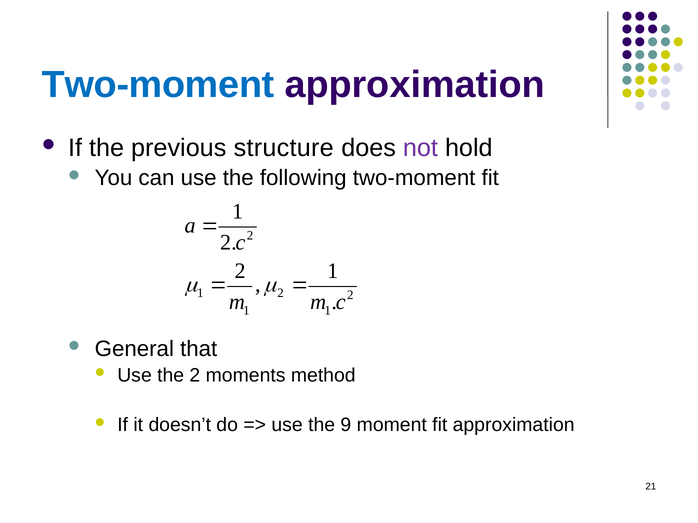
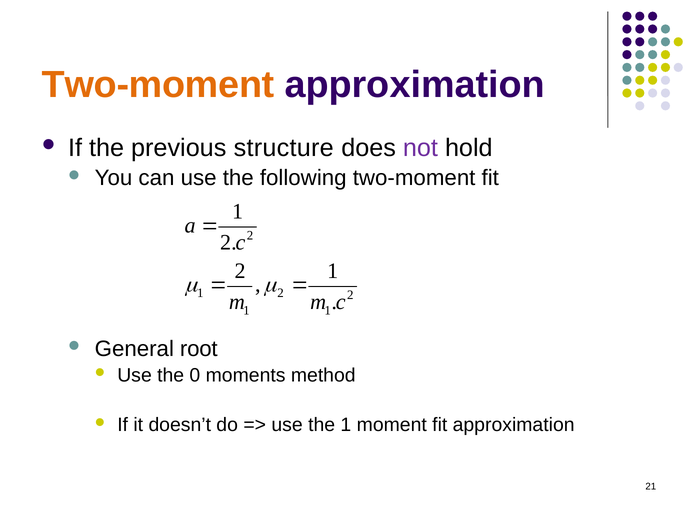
Two-moment colour: blue -> orange (158, 85)
that: that -> root (199, 349)
the 2: 2 -> 0 (195, 376)
the 9: 9 -> 1 (346, 425)
